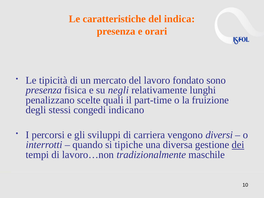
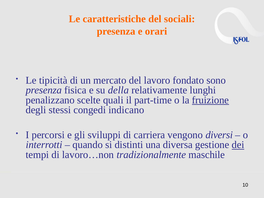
indica: indica -> sociali (180, 19)
negli: negli -> della (118, 90)
fruizione underline: none -> present (210, 100)
tipiche: tipiche -> distinti (129, 145)
